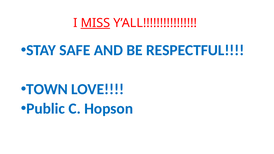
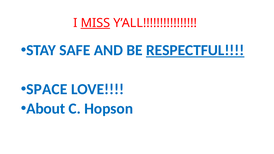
RESPECTFUL underline: none -> present (195, 50)
TOWN: TOWN -> SPACE (47, 89)
Public: Public -> About (46, 109)
